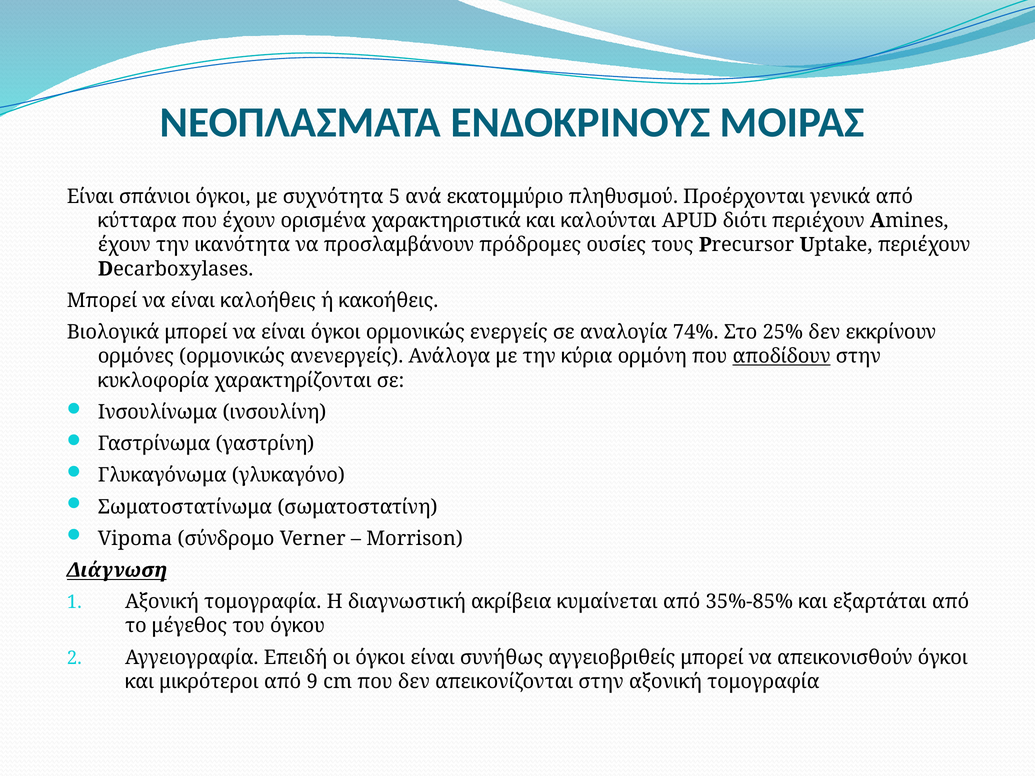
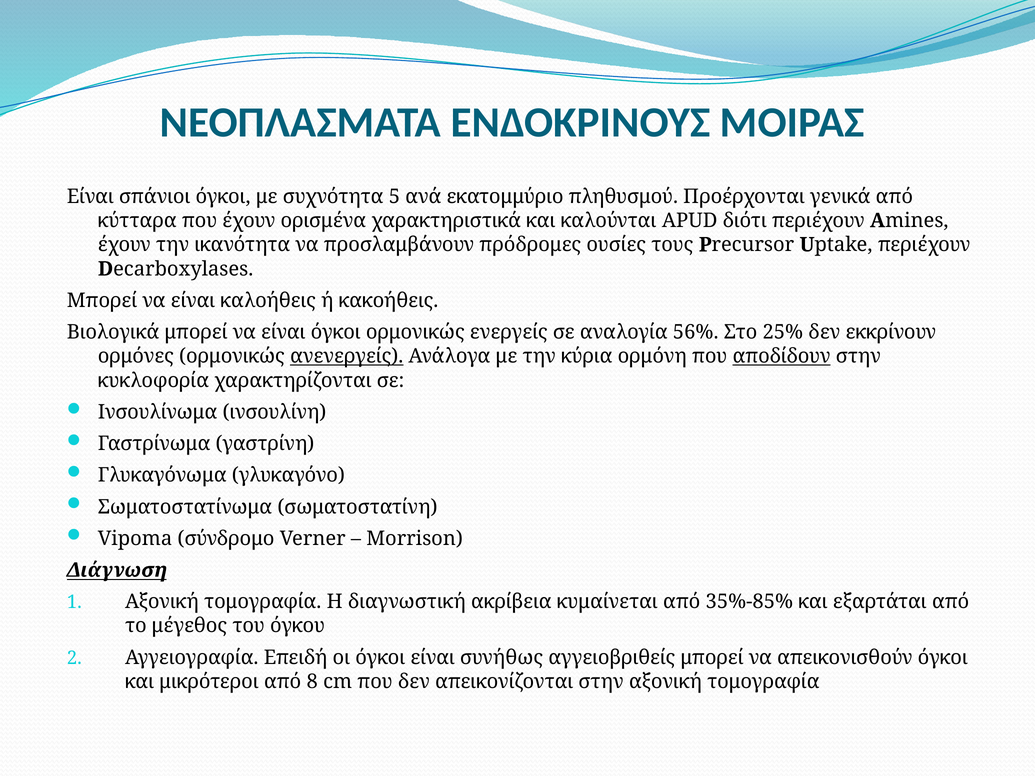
74%: 74% -> 56% (696, 332)
ανενεργείς underline: none -> present (347, 356)
9: 9 -> 8 (312, 682)
